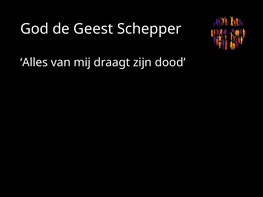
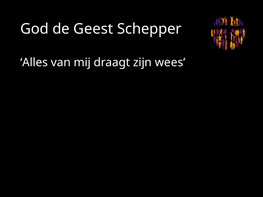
dood: dood -> wees (170, 63)
